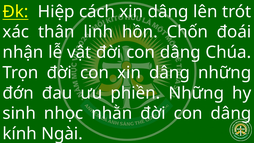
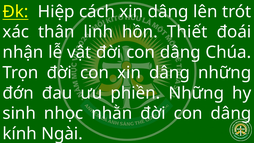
Chốn: Chốn -> Thiết (187, 32)
